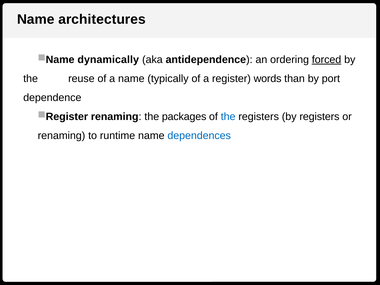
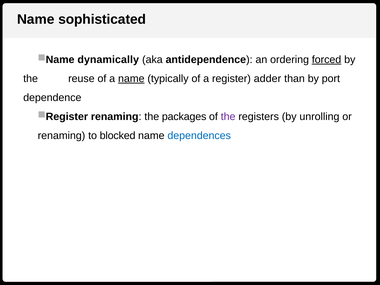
architectures: architectures -> sophisticated (102, 19)
name underline: none -> present (131, 79)
words: words -> adder (267, 79)
the colour: blue -> purple (228, 117)
by registers: registers -> unrolling (319, 117)
runtime: runtime -> blocked (118, 136)
